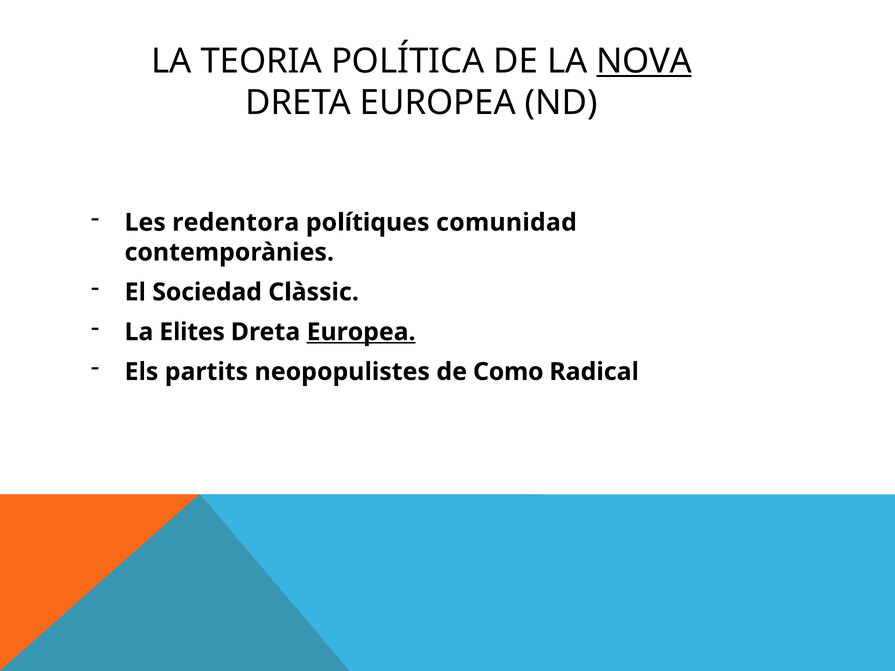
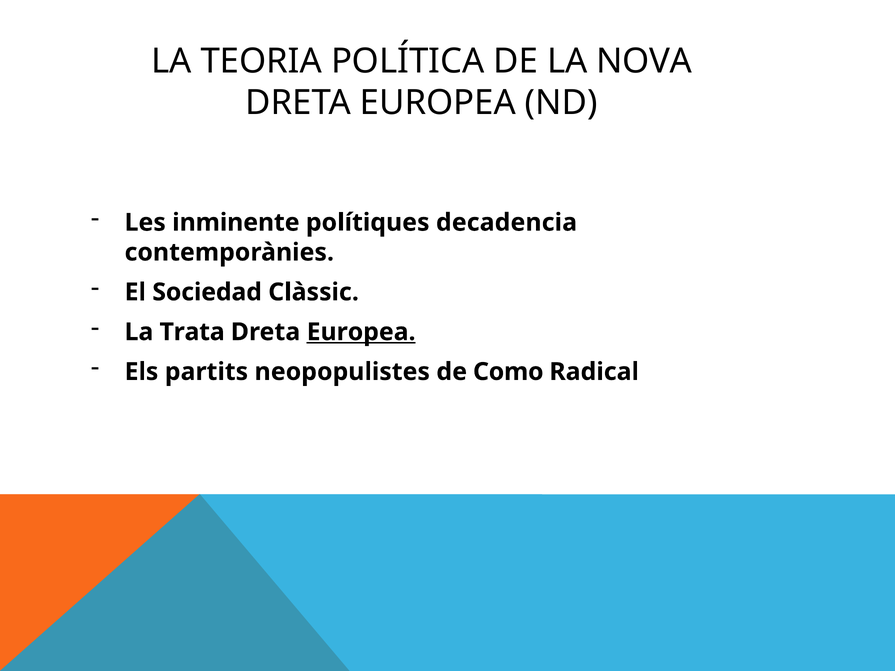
NOVA underline: present -> none (644, 61)
redentora: redentora -> inminente (236, 223)
comunidad: comunidad -> decadencia (507, 223)
Elites: Elites -> Trata (192, 332)
